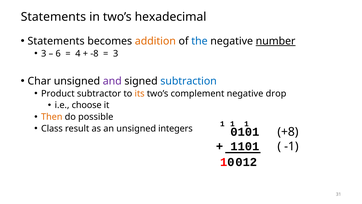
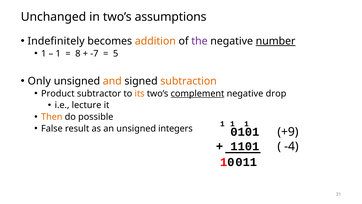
Statements: Statements -> Unchanged (53, 17)
hexadecimal: hexadecimal -> assumptions (171, 17)
Statements: Statements -> Indefinitely (56, 41)
the colour: blue -> purple (199, 41)
3: 3 -> 1 (44, 53)
6: 6 -> 1 (58, 53)
4: 4 -> 8 (78, 53)
-8: -8 -> -7 (94, 53)
3: 3 -> 5 (116, 53)
Char: Char -> Only (39, 81)
and colour: purple -> orange (112, 81)
subtraction colour: blue -> orange (189, 81)
complement underline: none -> present (197, 93)
choose: choose -> lecture (87, 105)
Class: Class -> False (52, 128)
+8: +8 -> +9 (288, 132)
-1: -1 -> -4 (291, 146)
10 2: 2 -> 1 (253, 162)
